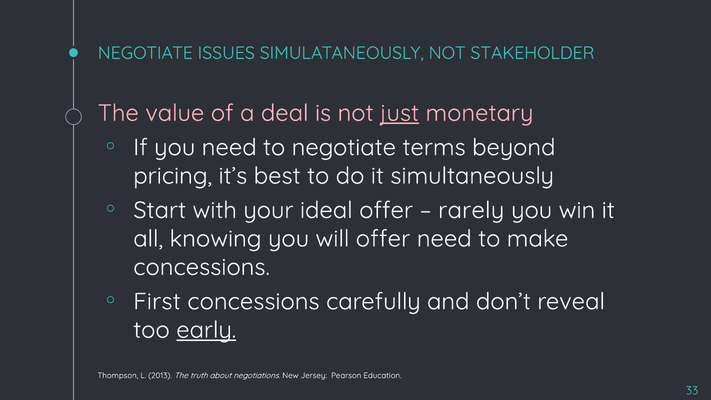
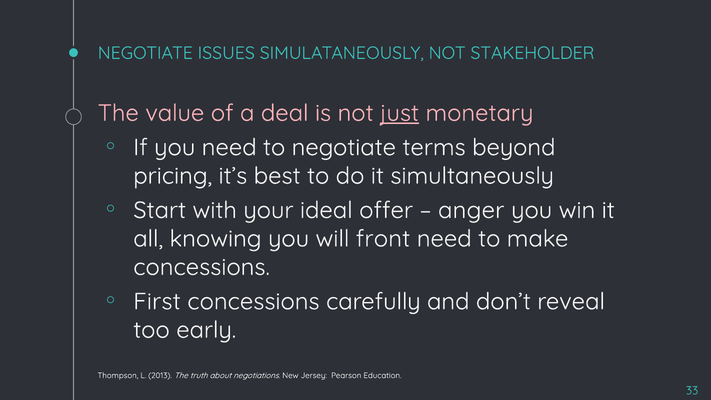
rarely: rarely -> anger (471, 210)
will offer: offer -> front (383, 239)
early underline: present -> none (206, 330)
